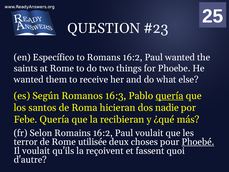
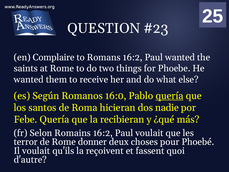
Específico: Específico -> Complaire (54, 57)
16:3: 16:3 -> 16:0 (116, 96)
utilisée: utilisée -> donner (92, 142)
Phoebé underline: present -> none (198, 142)
